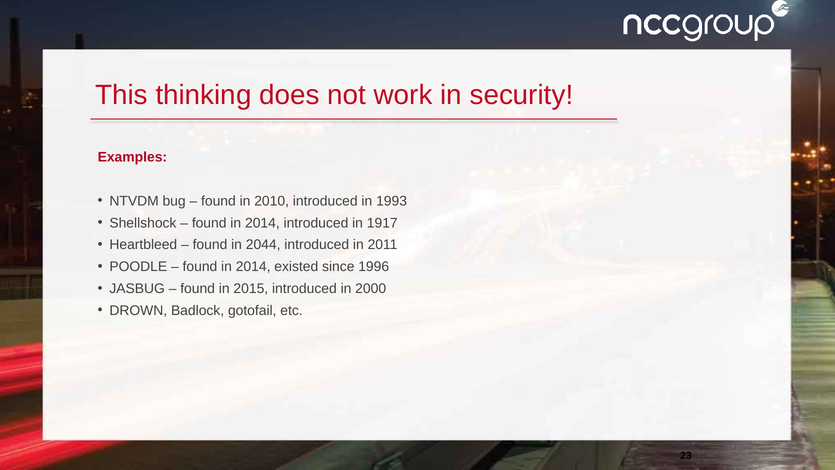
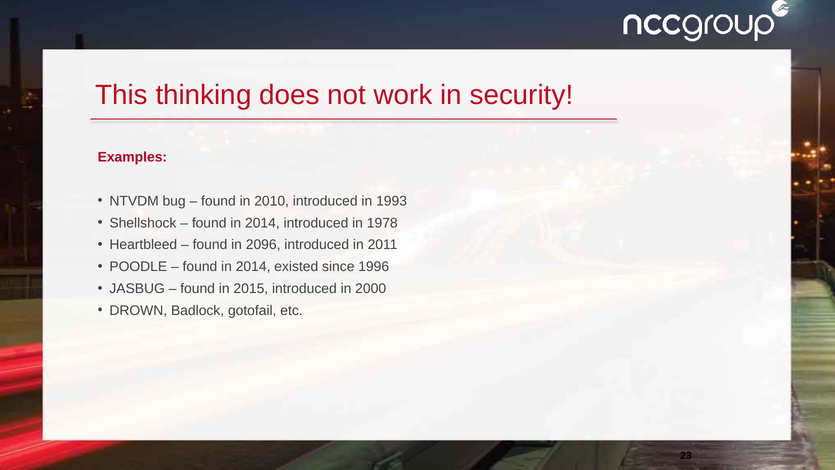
1917: 1917 -> 1978 (382, 223)
2044: 2044 -> 2096 (263, 245)
